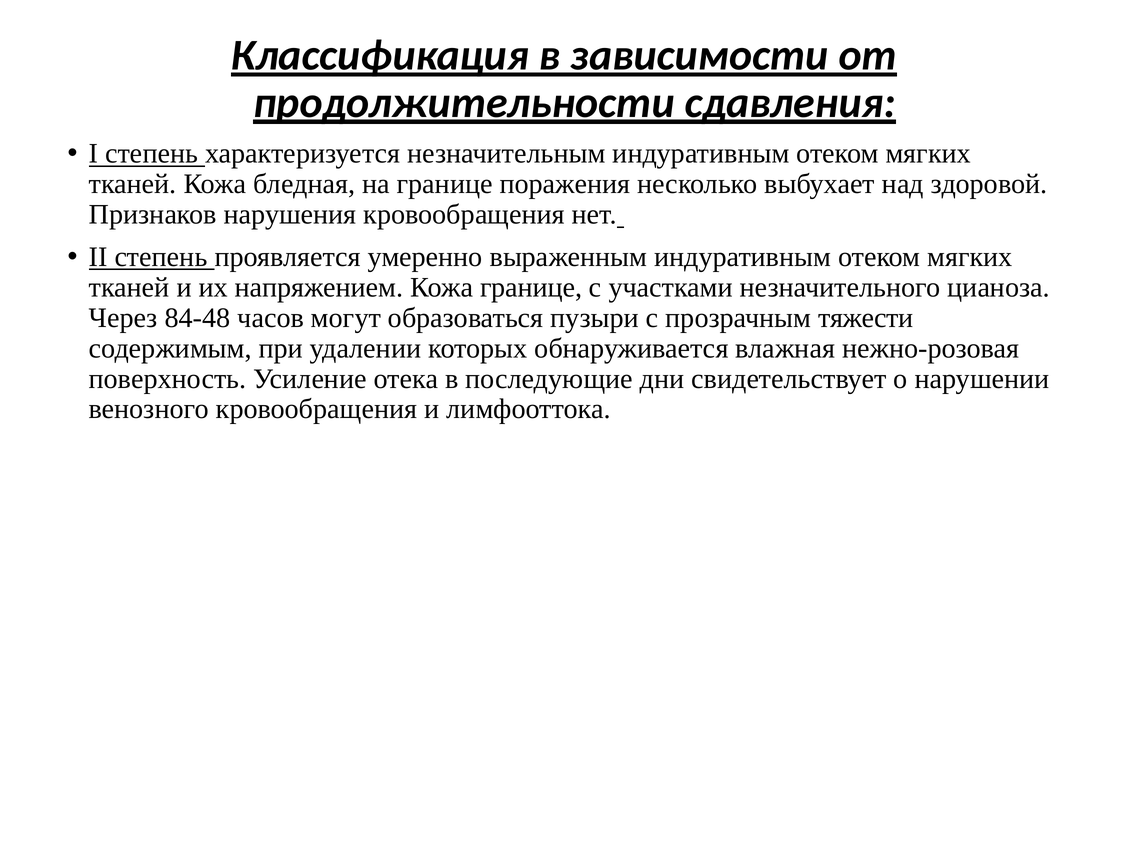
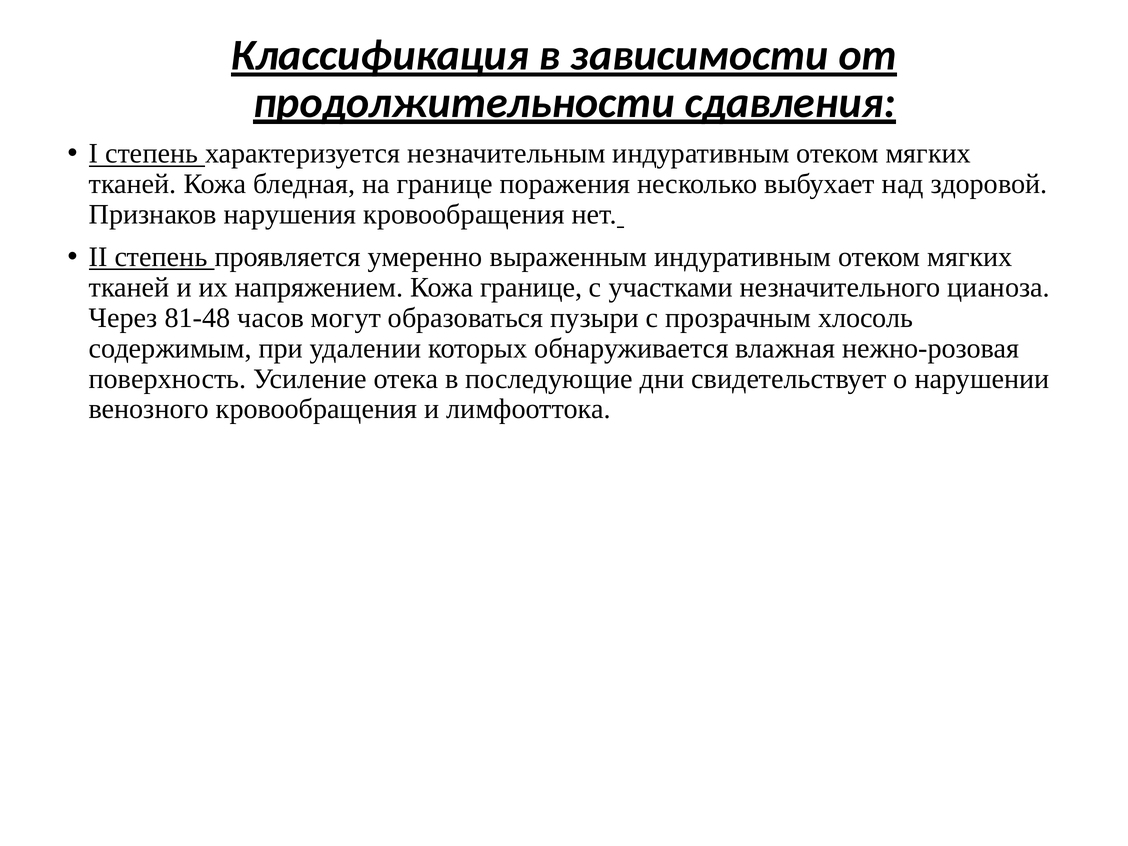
84-48: 84-48 -> 81-48 (198, 318)
тяжести: тяжести -> хлосоль (866, 318)
